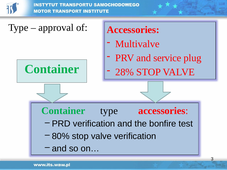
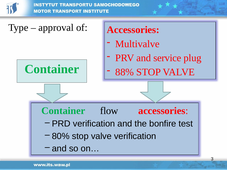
28%: 28% -> 88% (125, 72)
Container type: type -> flow (109, 111)
